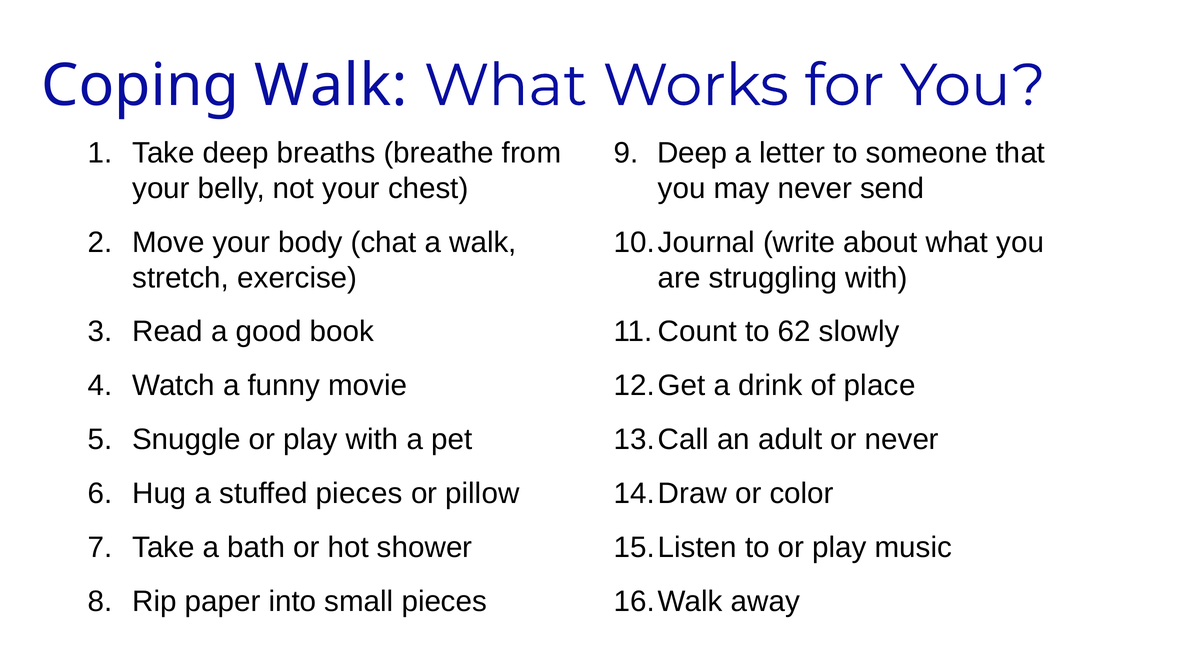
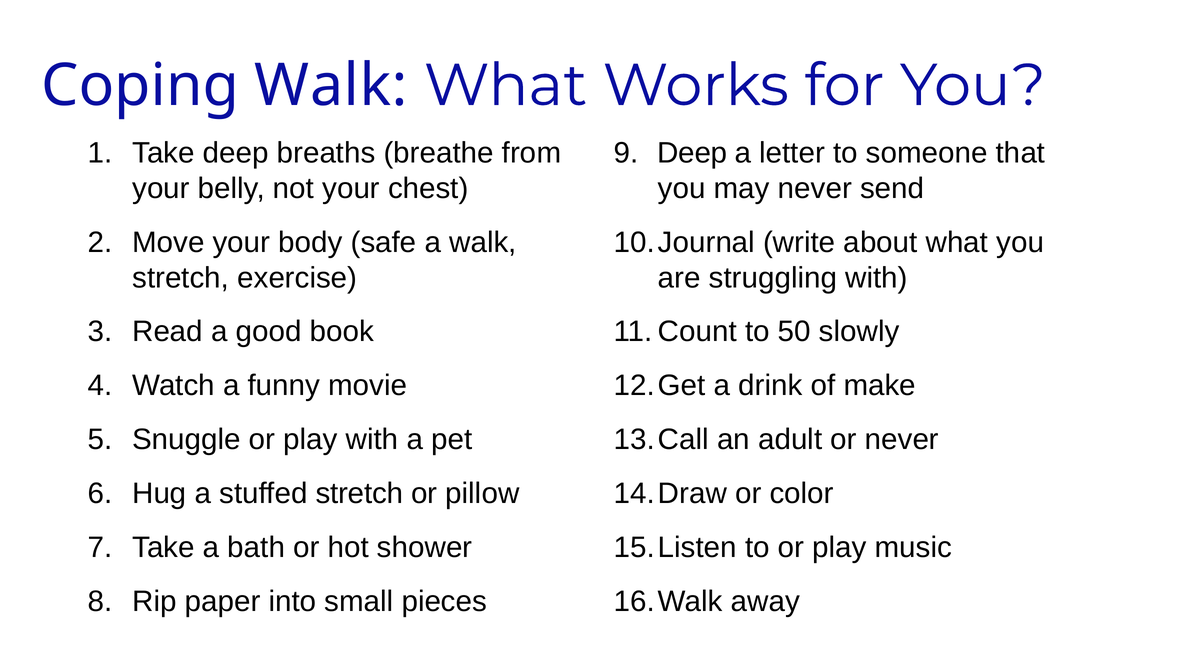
chat: chat -> safe (384, 242)
62: 62 -> 50 (794, 332)
place: place -> make (880, 386)
stuffed pieces: pieces -> stretch (359, 494)
